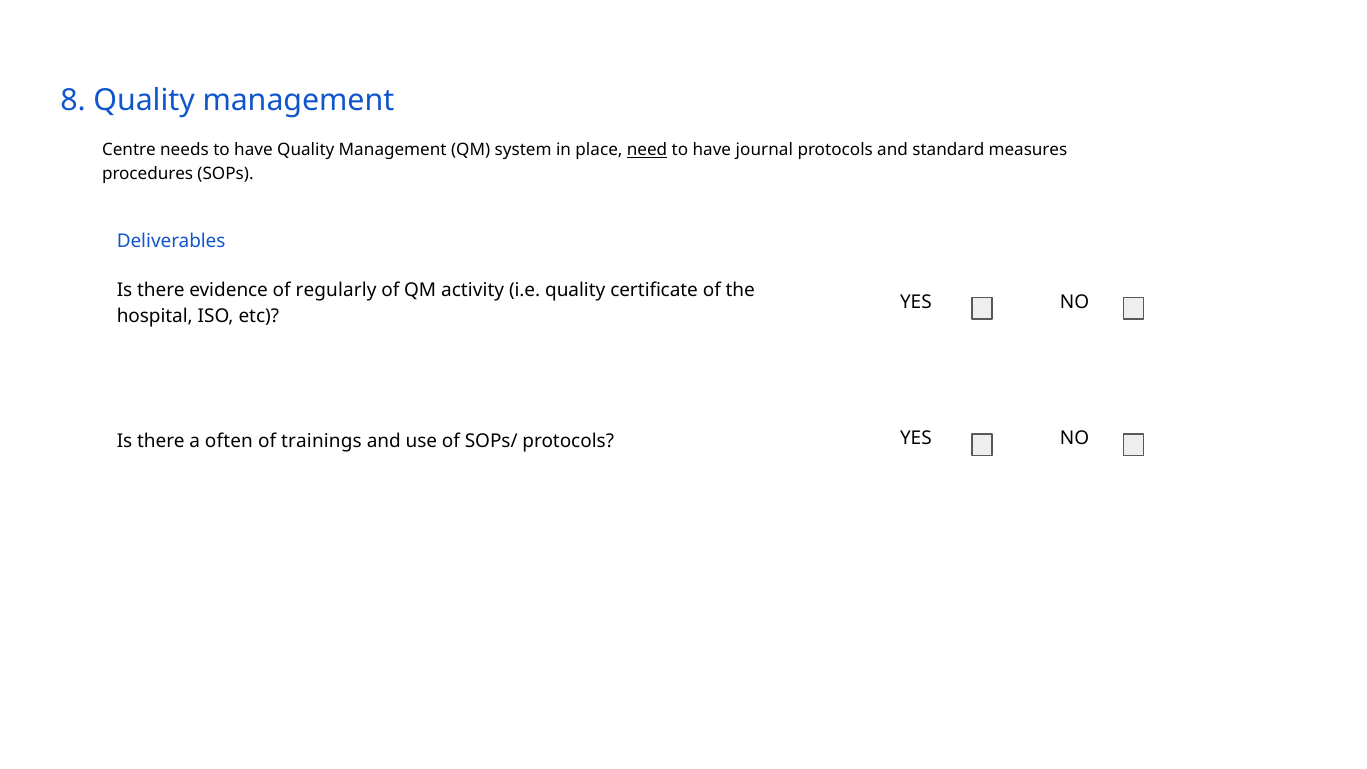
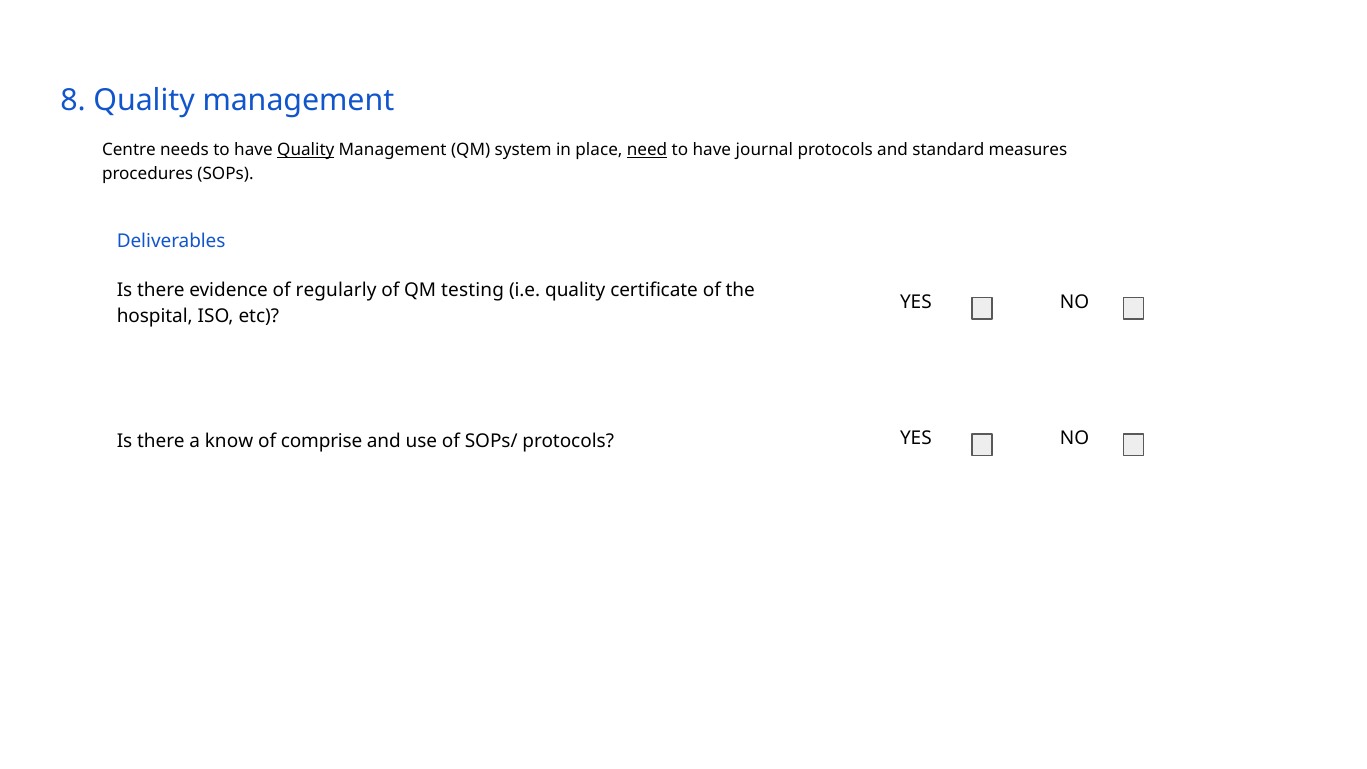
Quality underline: none -> present (306, 150)
activity: activity -> testing (473, 290)
often: often -> know (229, 441)
trainings: trainings -> comprise (322, 441)
